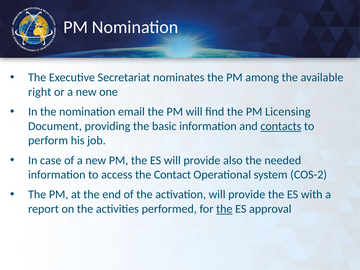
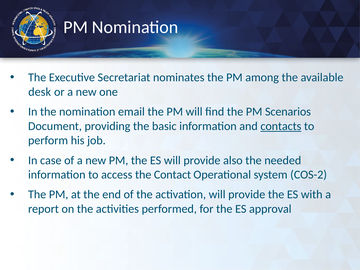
right: right -> desk (40, 92)
Licensing: Licensing -> Scenarios (288, 112)
the underline: present -> none (224, 209)
